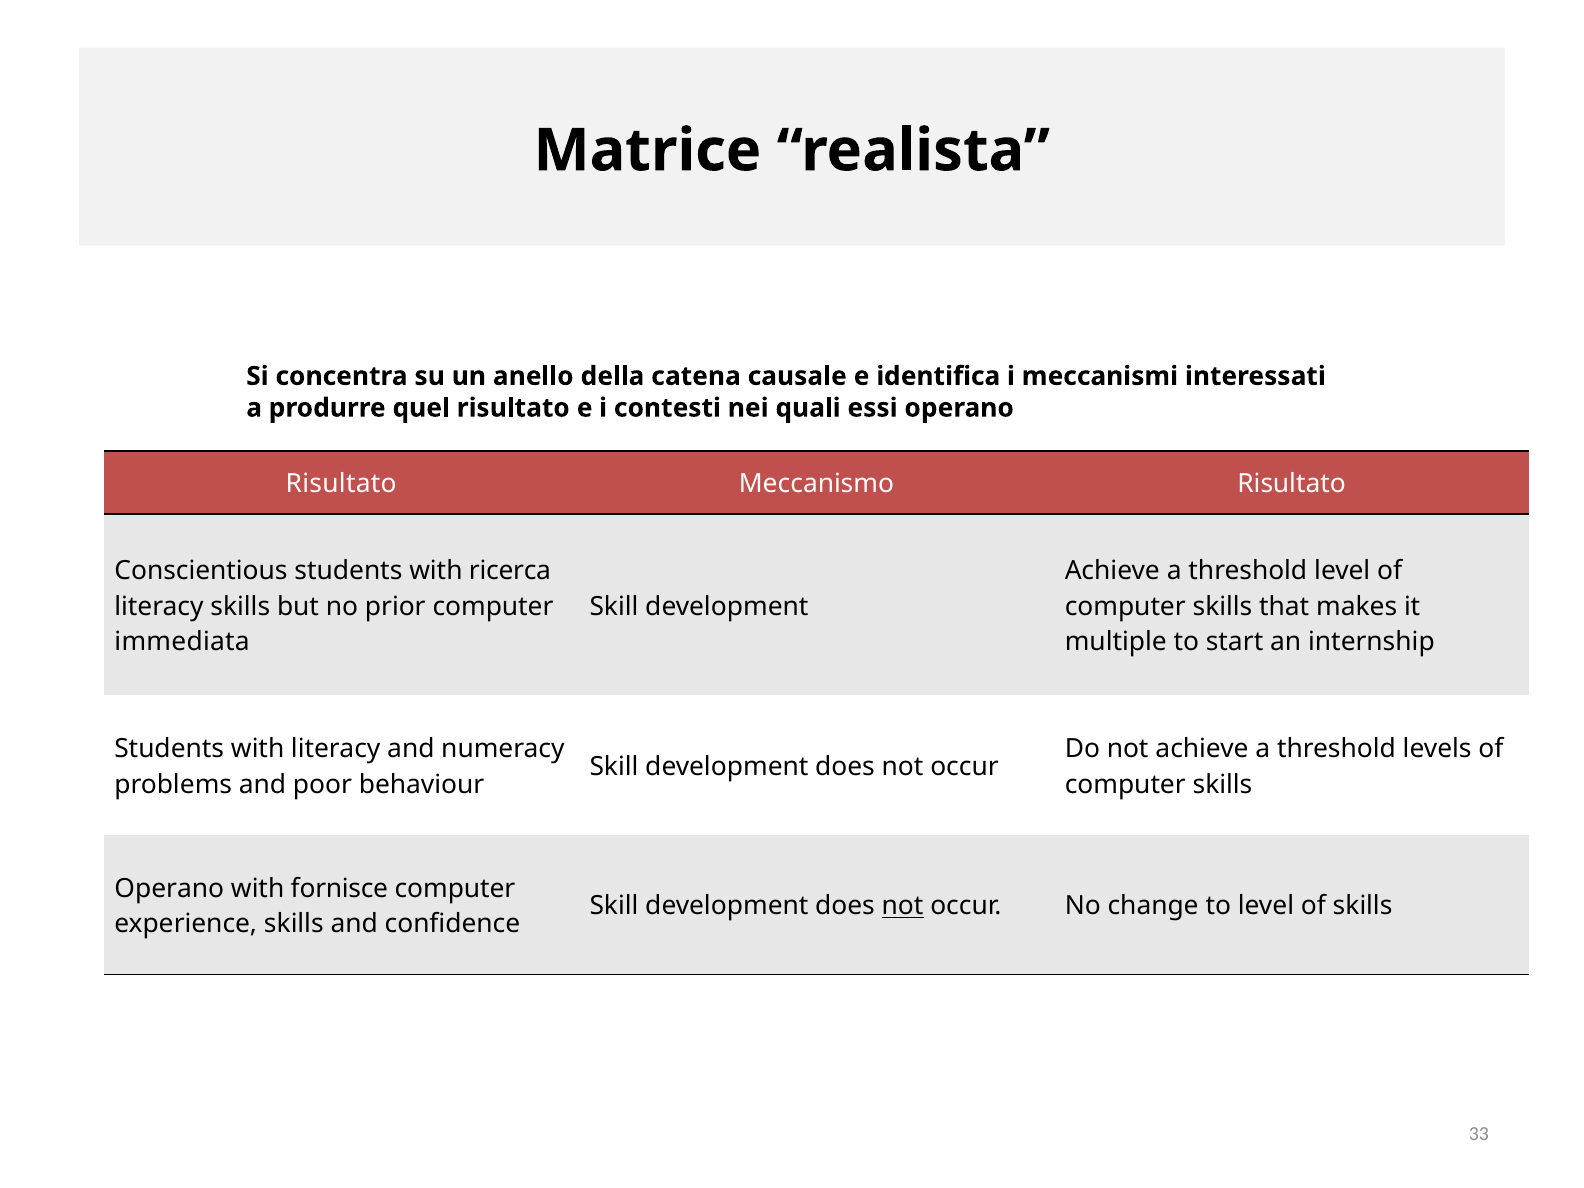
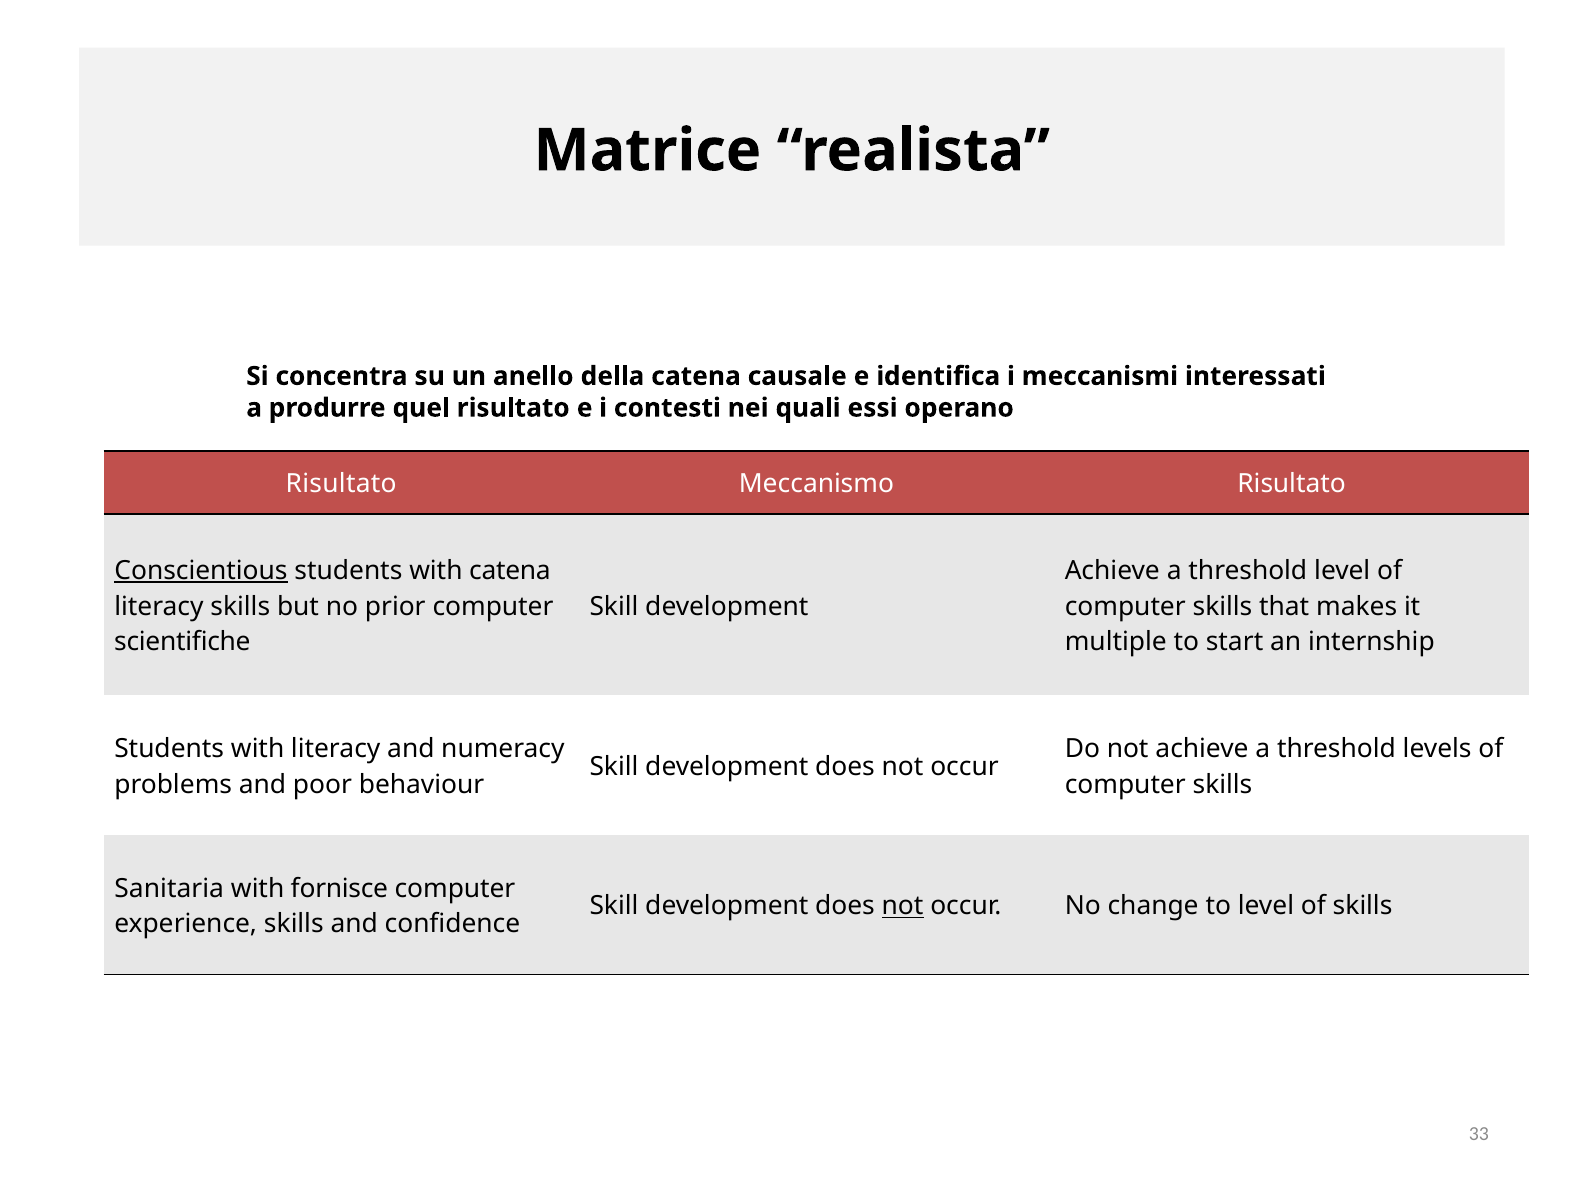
Conscientious underline: none -> present (201, 570)
with ricerca: ricerca -> catena (510, 570)
immediata: immediata -> scientifiche (182, 642)
Operano: Operano -> Sanitaria (169, 888)
